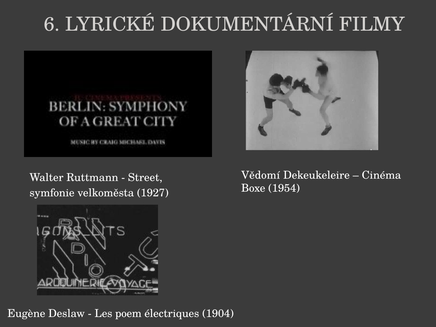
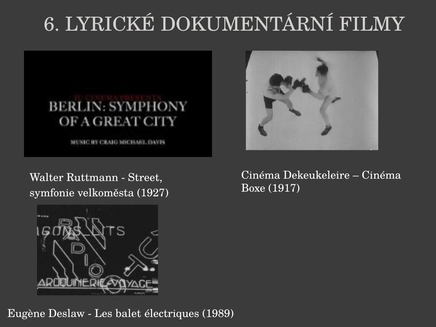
Vědomí: Vědomí -> Cinéma (261, 175)
1954: 1954 -> 1917 (284, 188)
poem: poem -> balet (128, 314)
1904: 1904 -> 1989 (218, 314)
